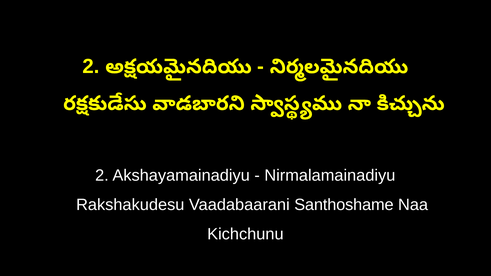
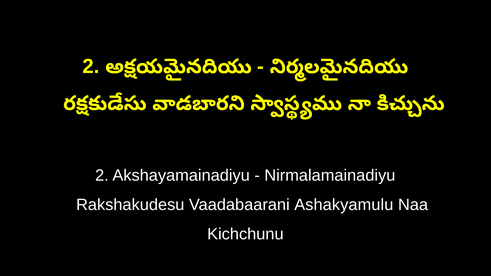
Santhoshame: Santhoshame -> Ashakyamulu (344, 205)
